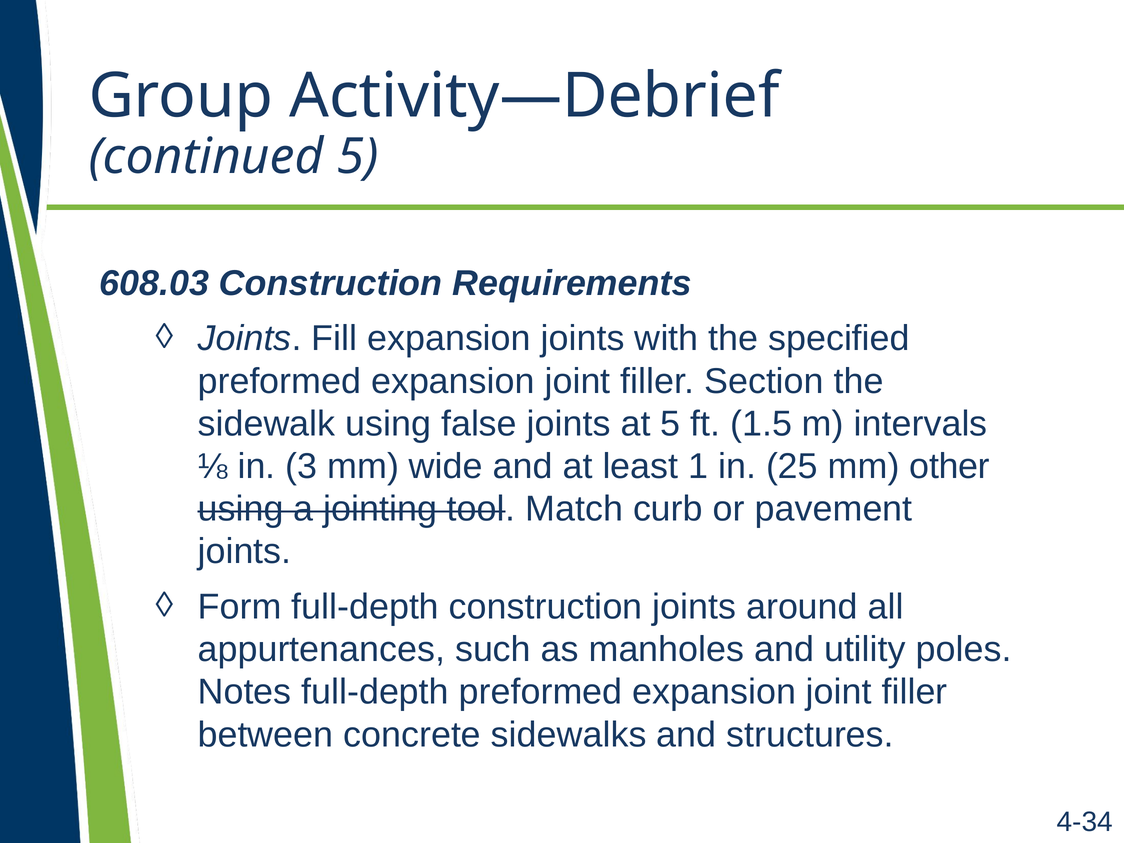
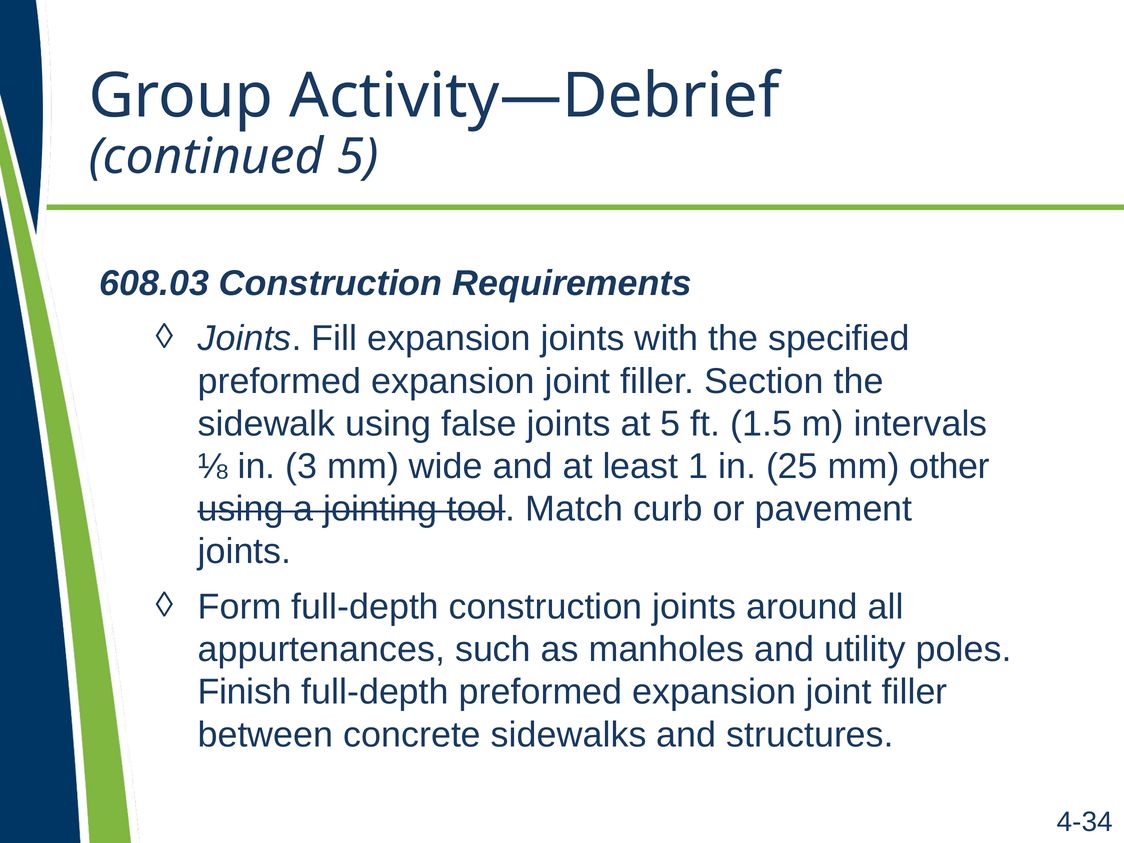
Notes: Notes -> Finish (245, 692)
